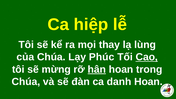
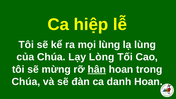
mọi thay: thay -> lùng (109, 45)
Phúc: Phúc -> Lòng (102, 57)
Cao underline: present -> none (147, 57)
